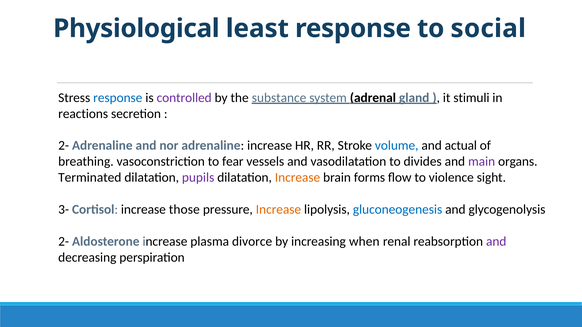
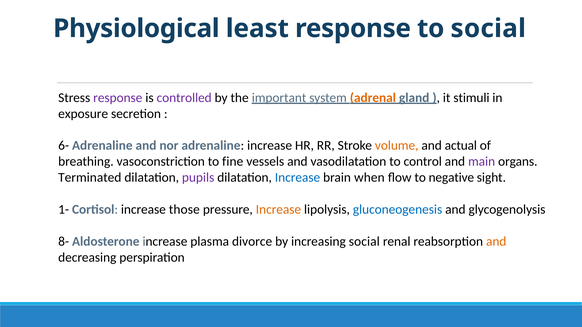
response colour: blue -> purple (118, 98)
substance: substance -> important (279, 98)
adrenal colour: black -> orange (373, 98)
reactions: reactions -> exposure (83, 114)
2-: 2- -> 6- (64, 146)
volume colour: blue -> orange (397, 146)
fear: fear -> fine (233, 162)
divides: divides -> control (423, 162)
Increase colour: orange -> blue (298, 178)
forms: forms -> when (369, 178)
violence: violence -> negative (451, 178)
3-: 3- -> 1- (64, 210)
2-: 2- -> 8- (64, 242)
increasing when: when -> social (364, 242)
and colour: purple -> orange (496, 242)
